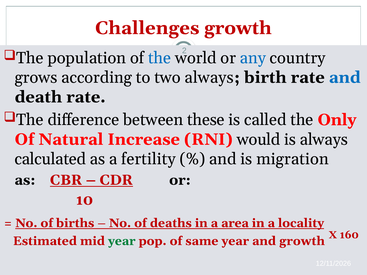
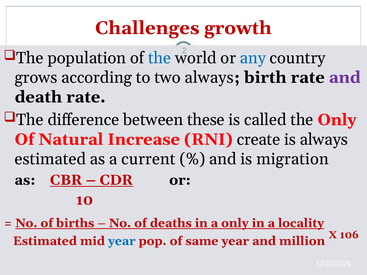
and colour: blue -> purple (345, 78)
would: would -> create (259, 140)
calculated: calculated -> estimated (50, 159)
fertility: fertility -> current (148, 159)
a area: area -> only (235, 223)
160: 160 -> 106 (349, 235)
year colour: green -> blue (122, 241)
and growth: growth -> million (302, 241)
